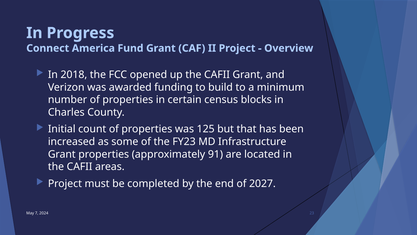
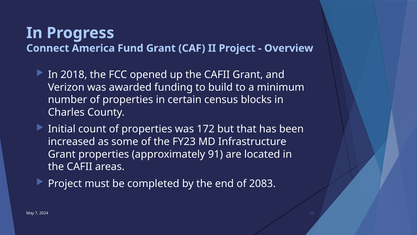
125: 125 -> 172 (206, 129)
2027: 2027 -> 2083 (262, 183)
